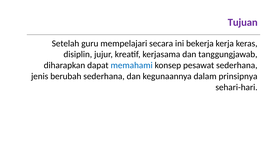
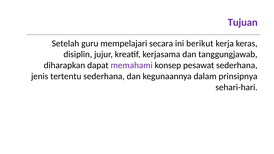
bekerja: bekerja -> berikut (200, 43)
memahami colour: blue -> purple (132, 65)
berubah: berubah -> tertentu (66, 76)
